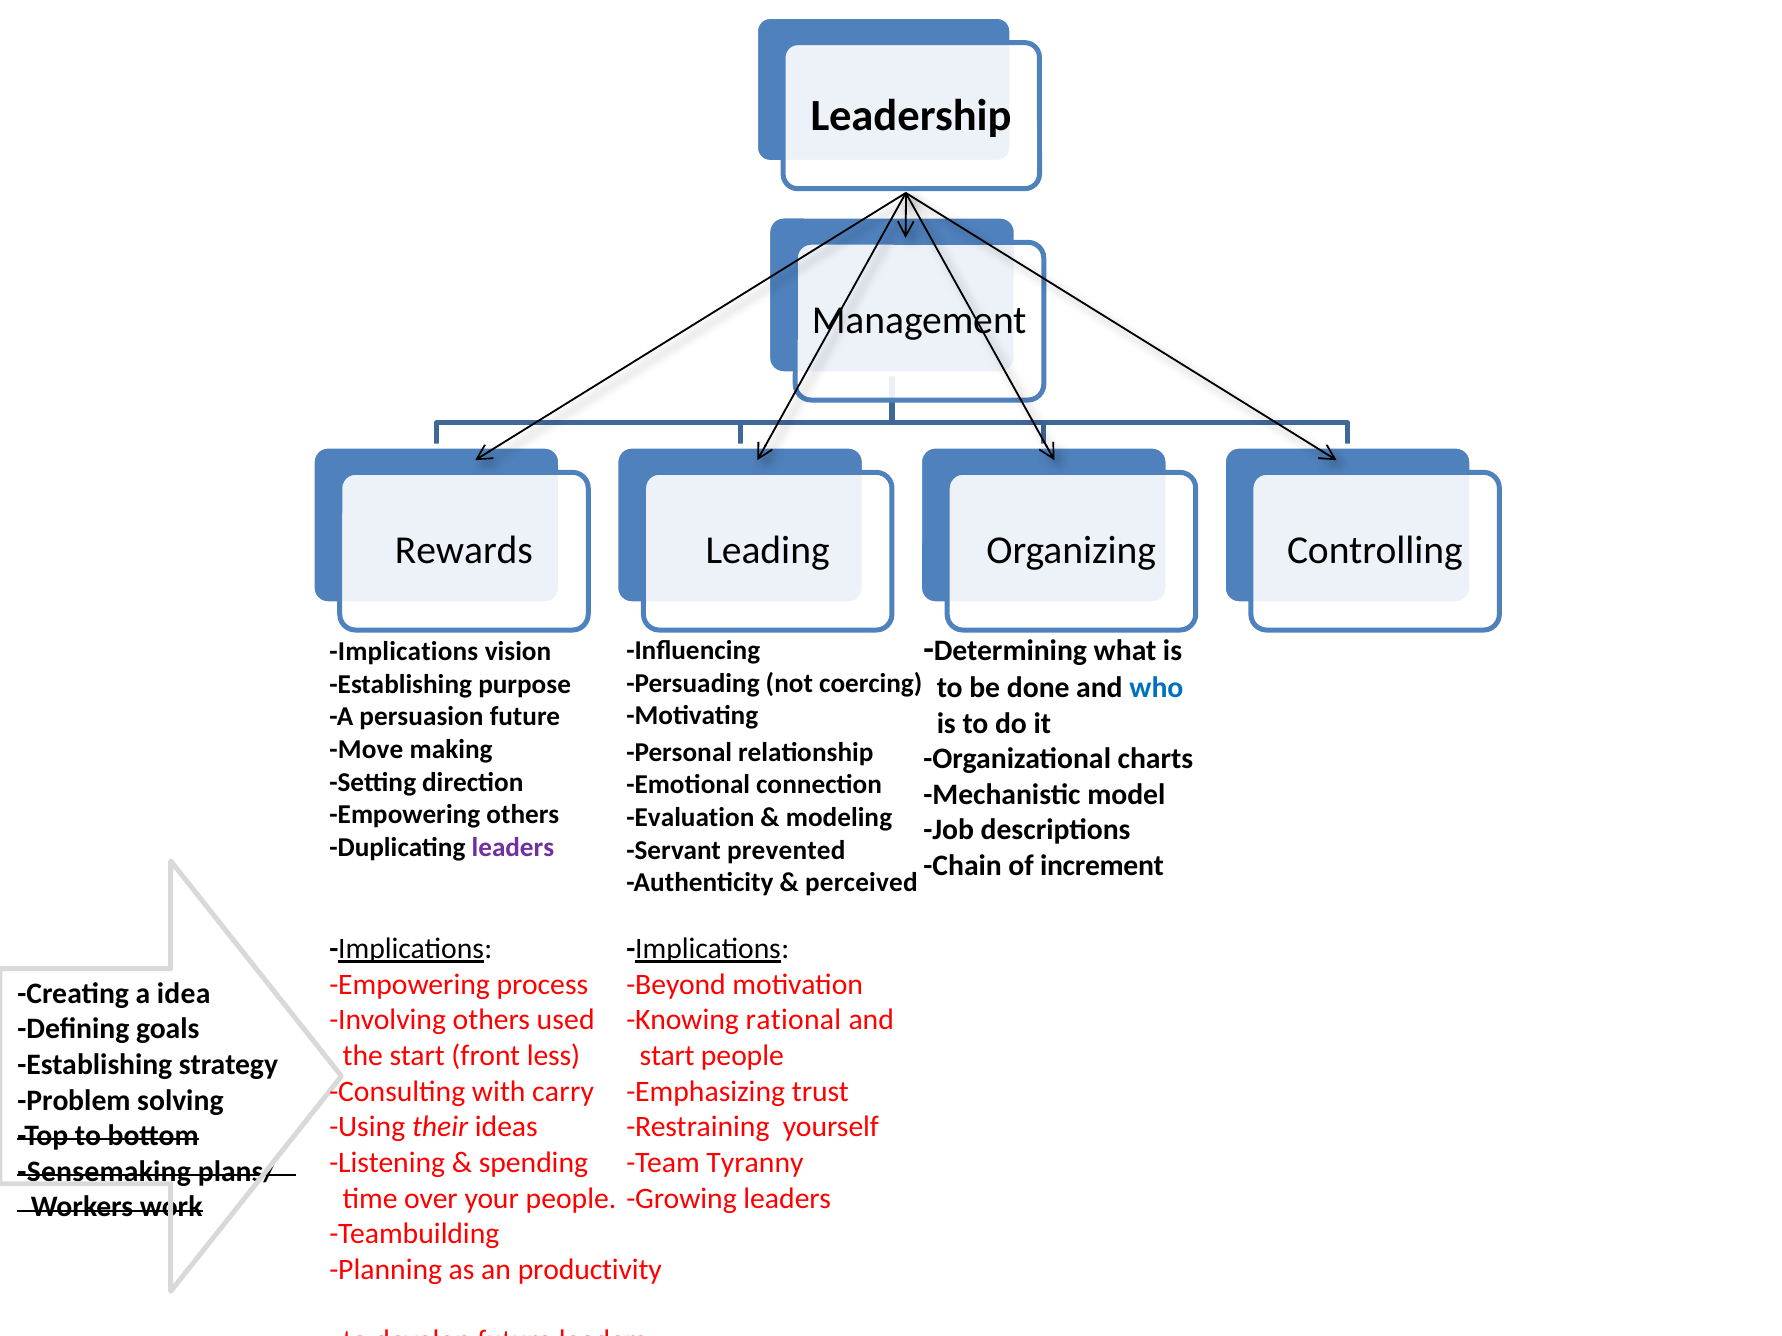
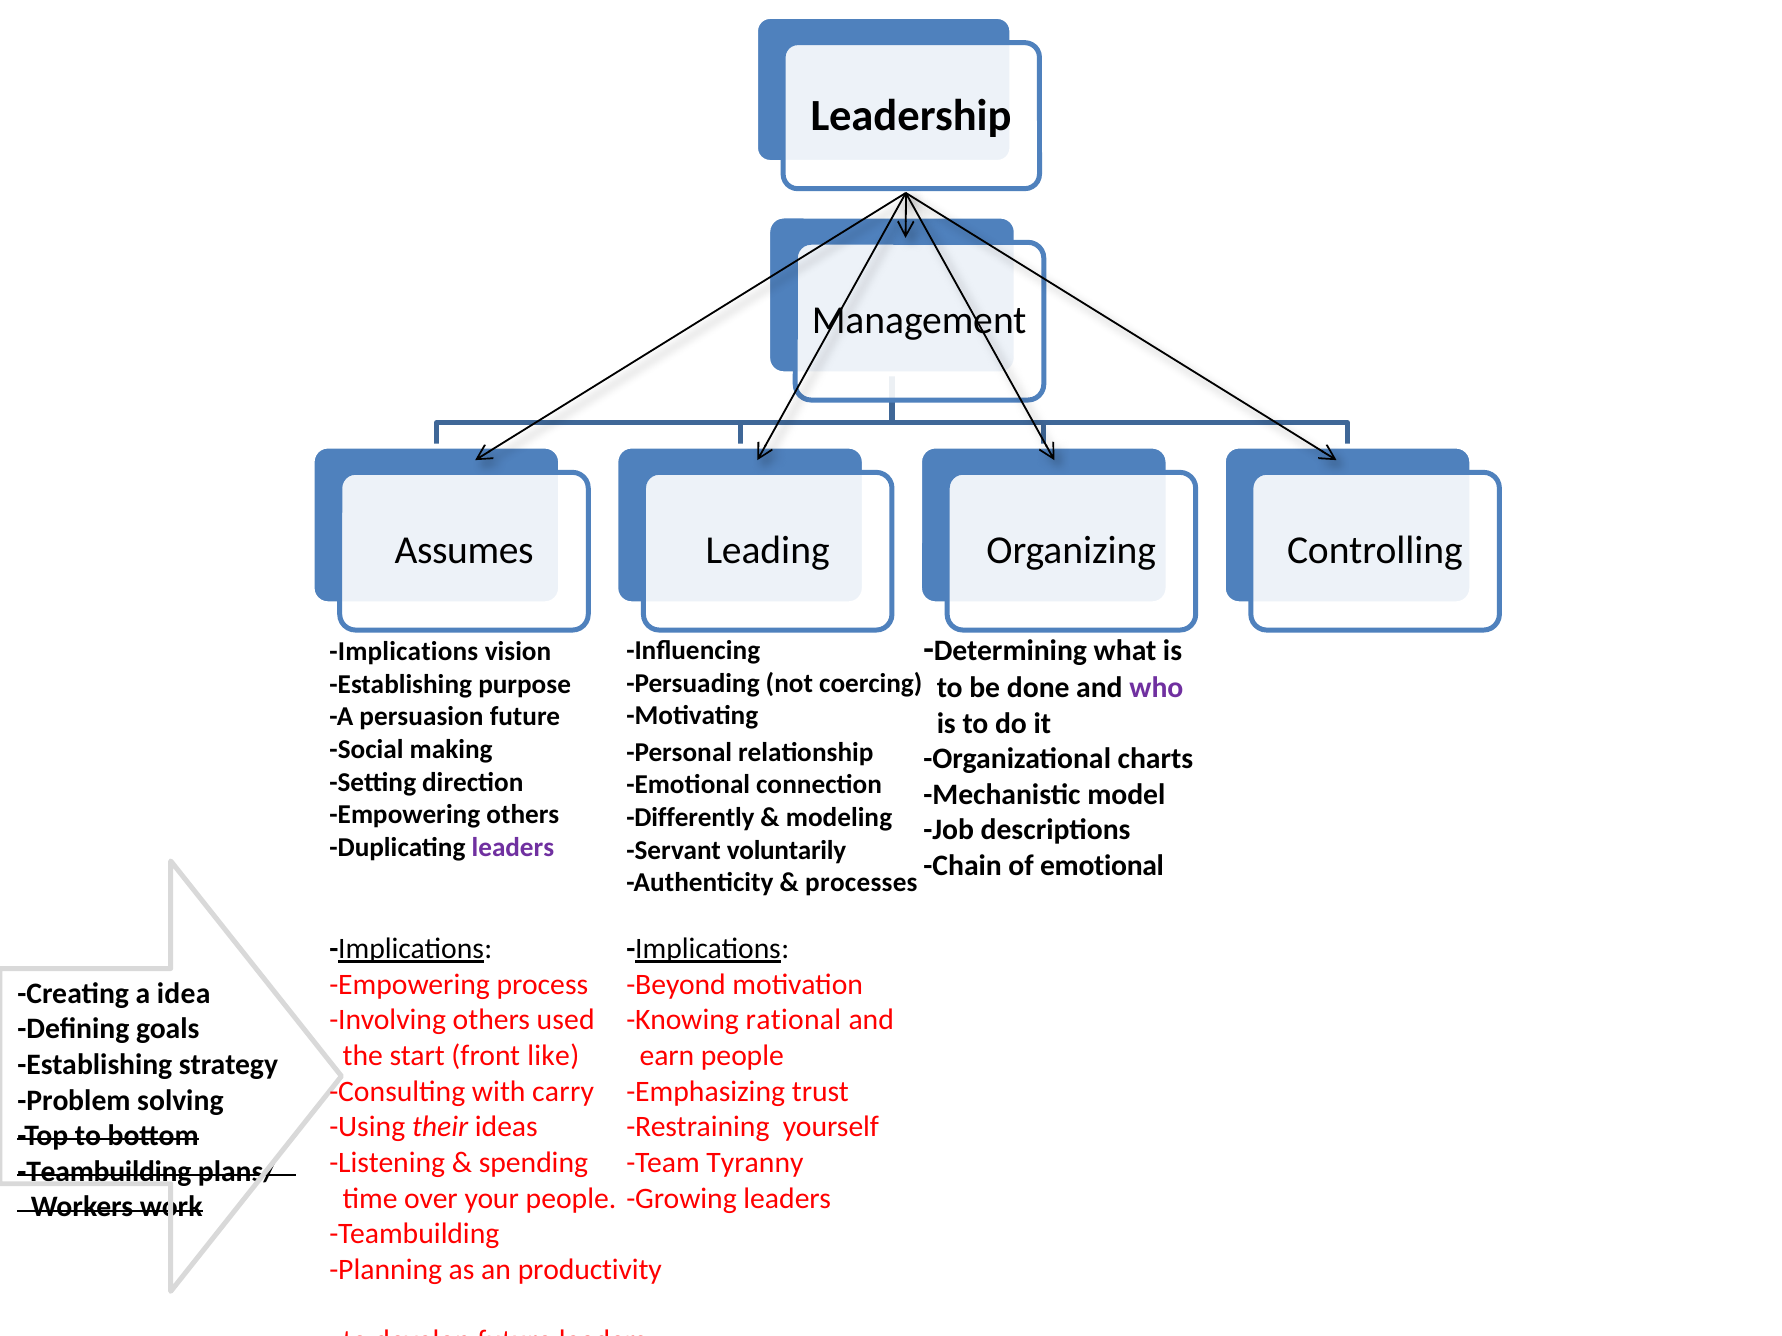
Rewards: Rewards -> Assumes (464, 551)
who colour: blue -> purple (1156, 688)
Move: Move -> Social (366, 750)
Evaluation: Evaluation -> Differently (690, 818)
prevented: prevented -> voluntarily (786, 851)
of increment: increment -> emotional (1102, 866)
perceived: perceived -> processes (861, 883)
less: less -> like (553, 1056)
start: start -> earn (667, 1056)
Sensemaking: Sensemaking -> Teambuilding (104, 1172)
